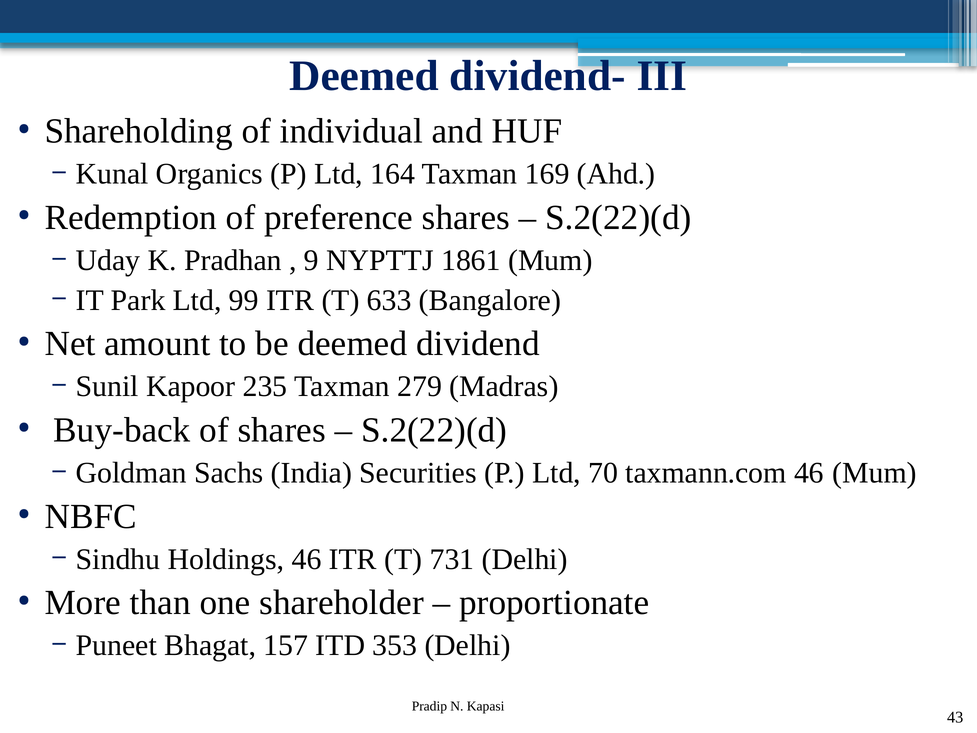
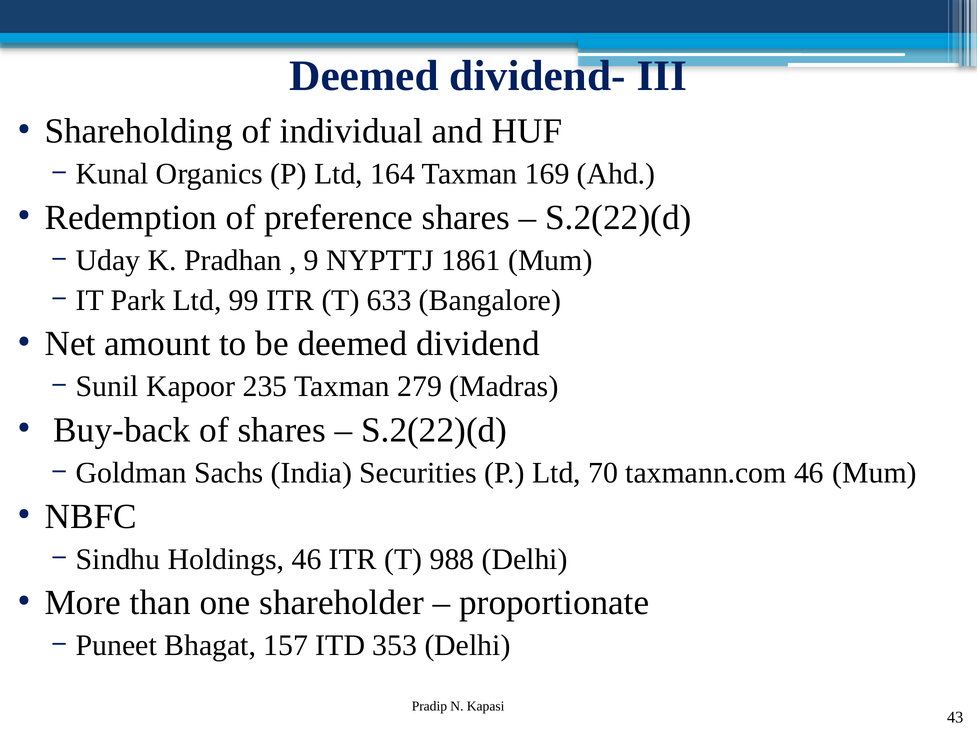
731: 731 -> 988 (452, 559)
